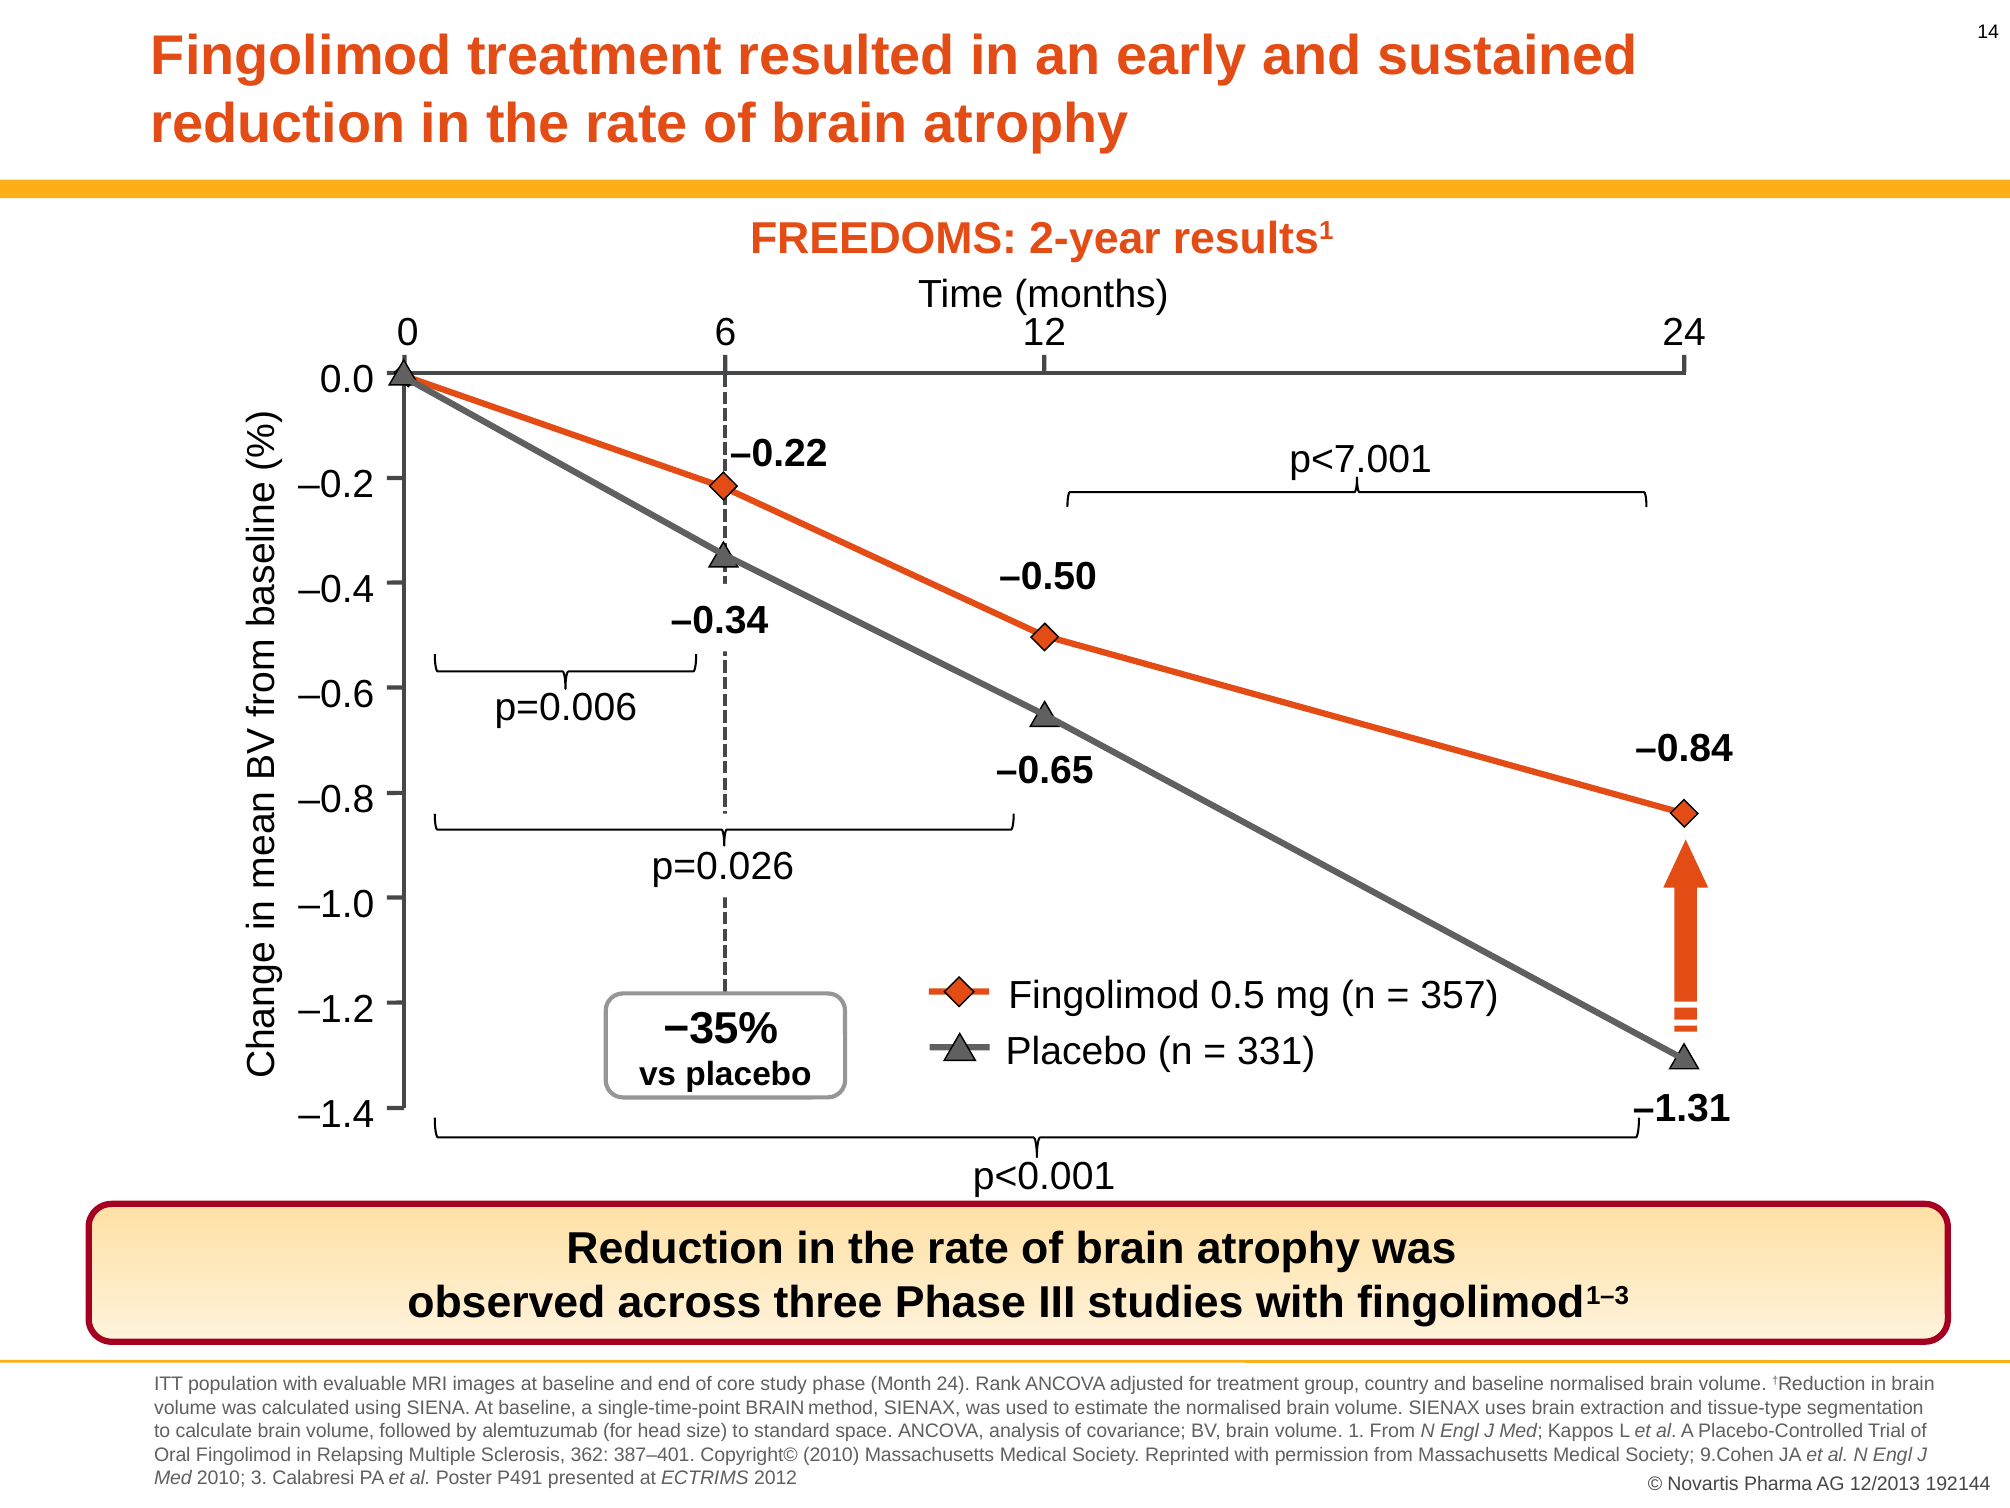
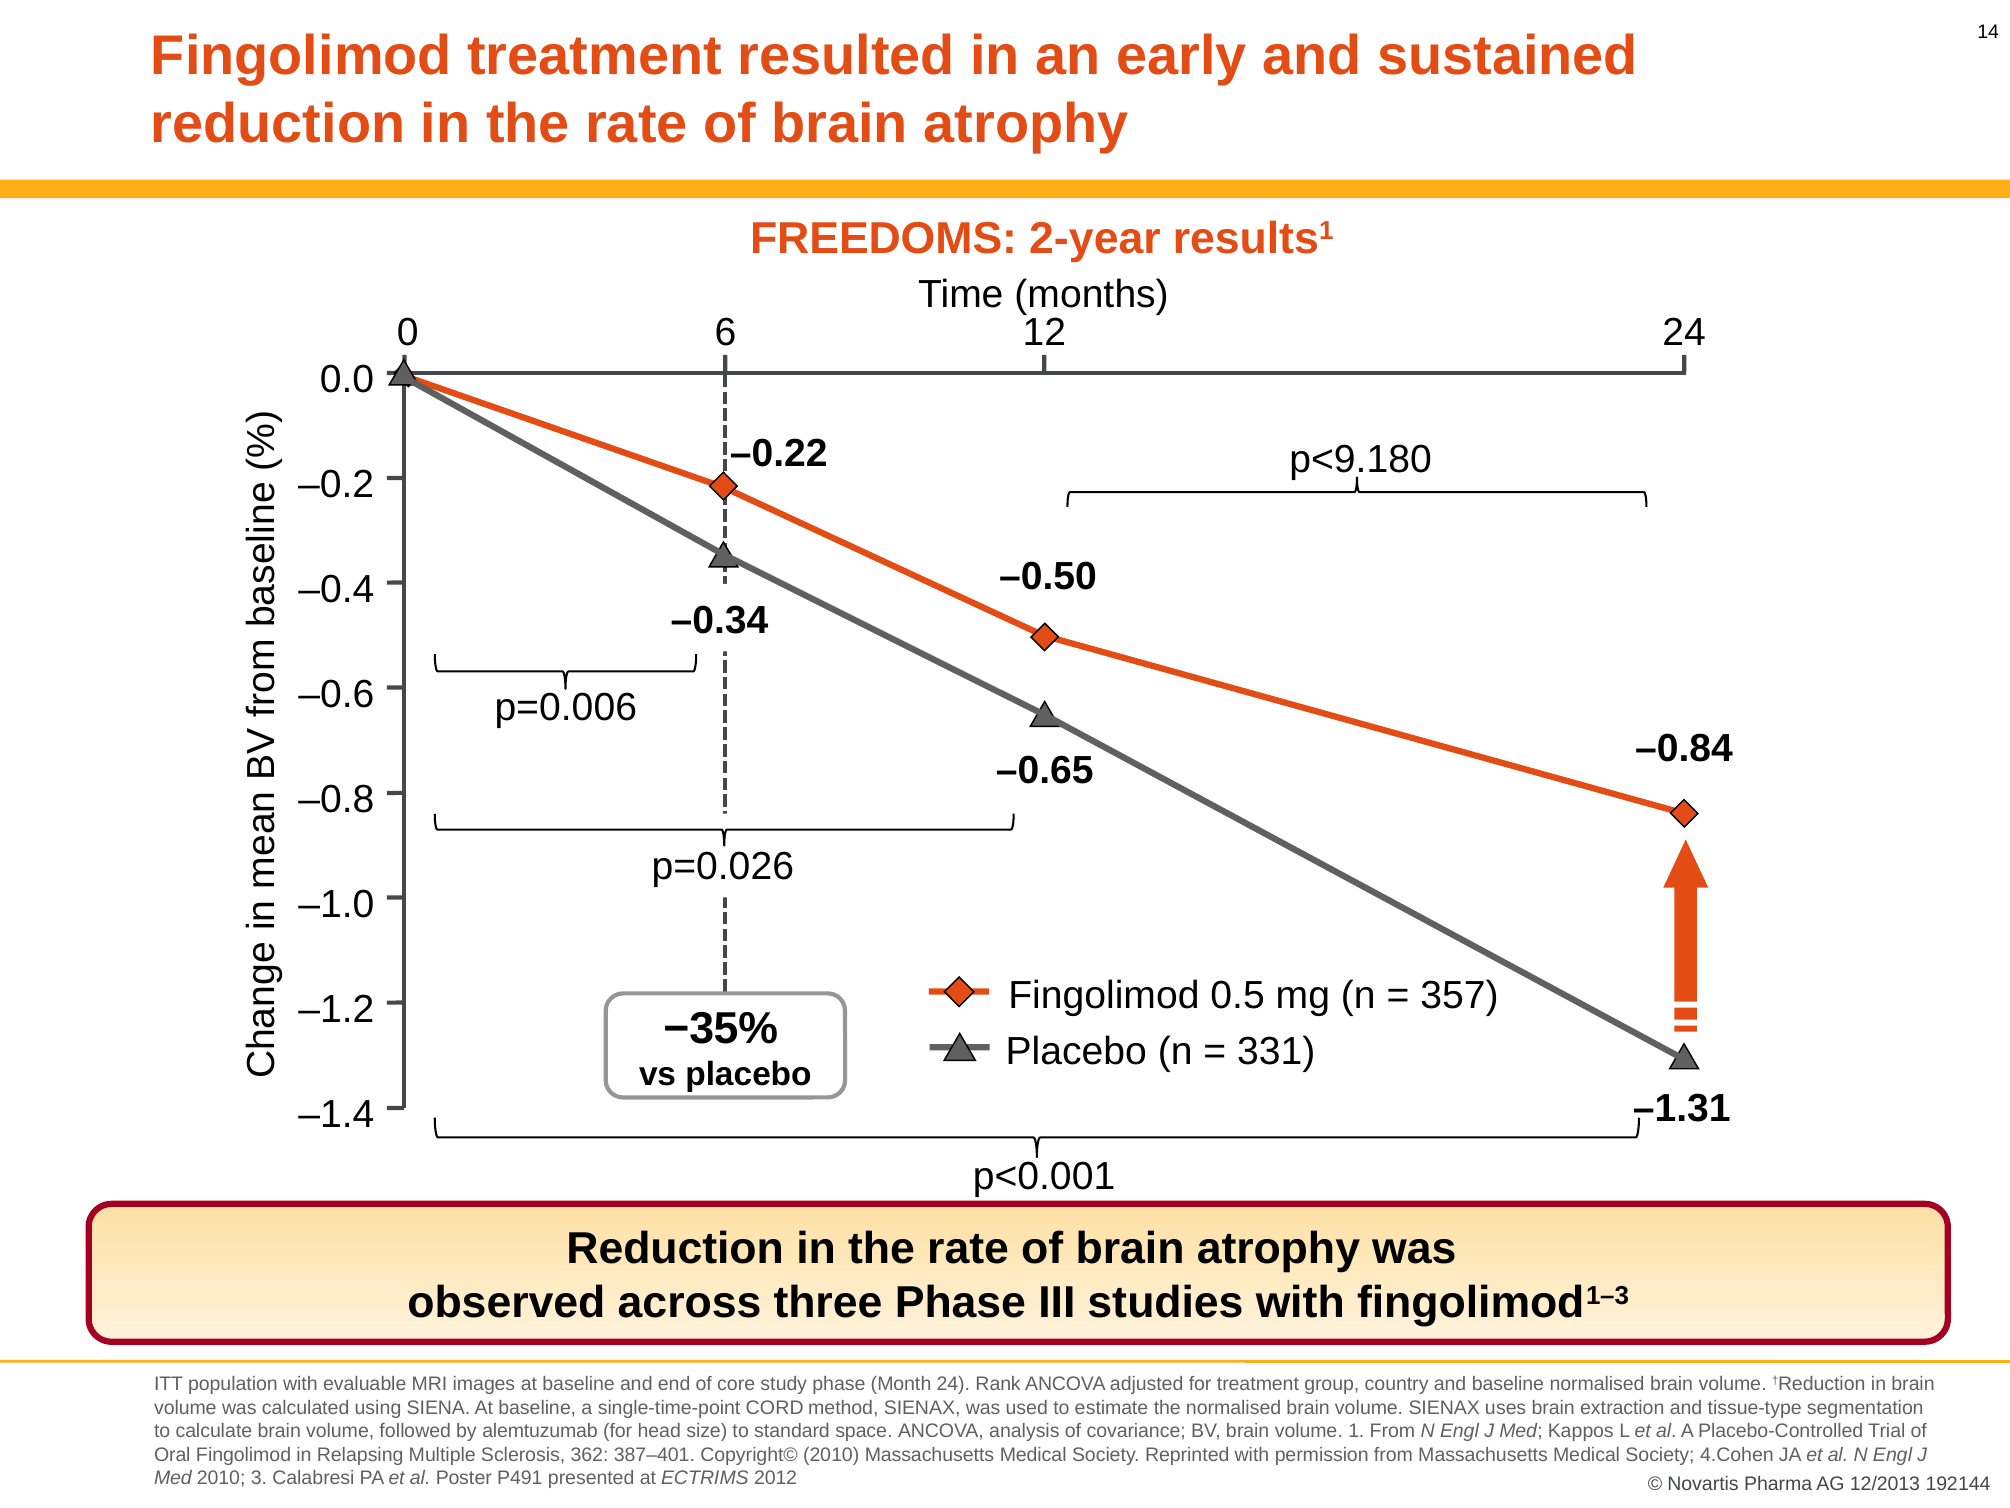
p<7.001: p<7.001 -> p<9.180 (1361, 459)
single-time-point BRAIN: BRAIN -> CORD (775, 1407)
9.Cohen: 9.Cohen -> 4.Cohen (1737, 1454)
